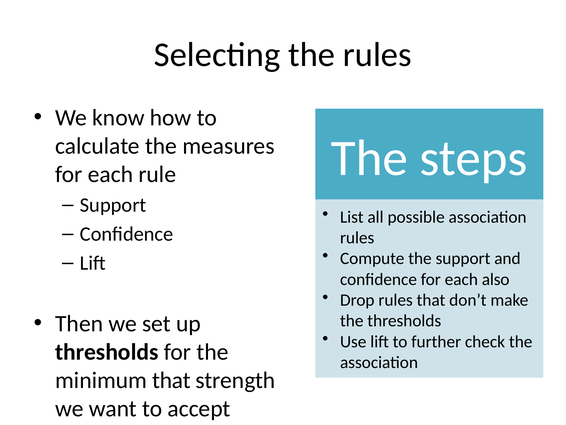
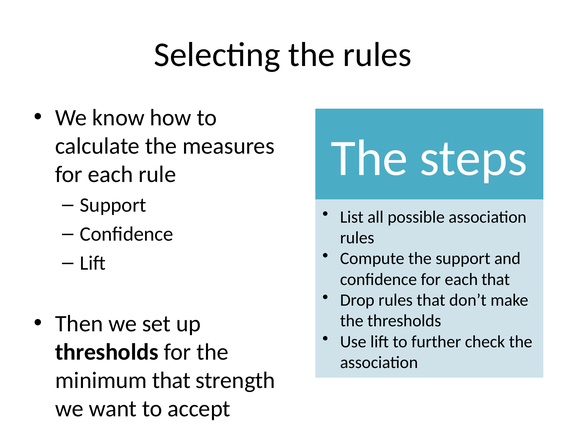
each also: also -> that (496, 279)
